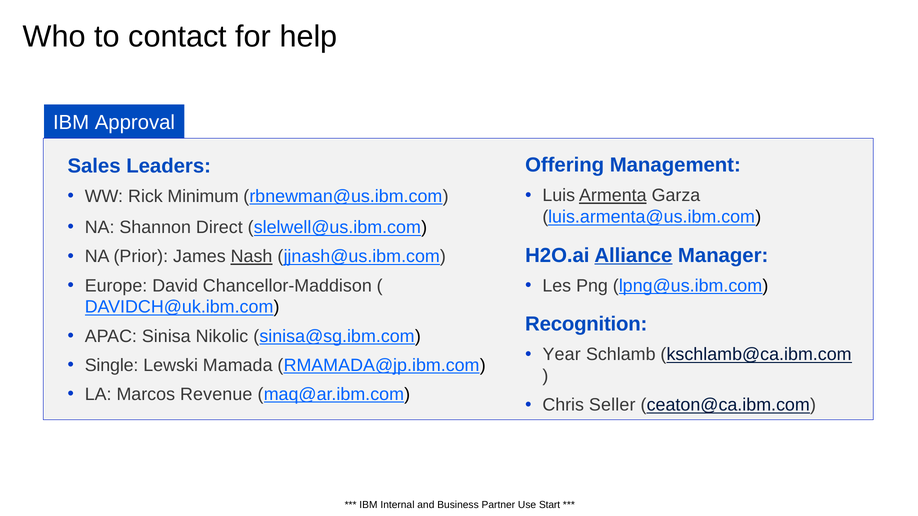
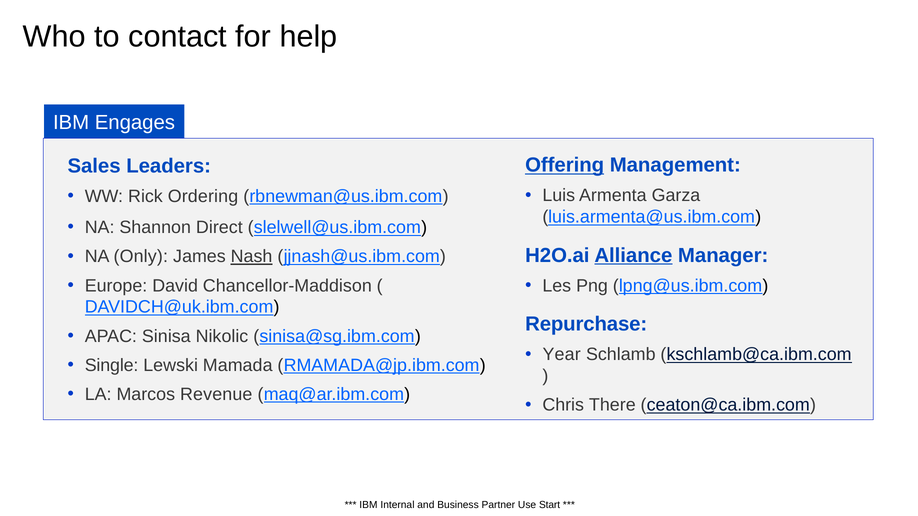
Approval: Approval -> Engages (135, 123)
Offering underline: none -> present (565, 165)
Armenta underline: present -> none (613, 196)
Minimum: Minimum -> Ordering (203, 196)
Prior: Prior -> Only (141, 257)
Recognition: Recognition -> Repurchase (586, 324)
Seller: Seller -> There (612, 405)
